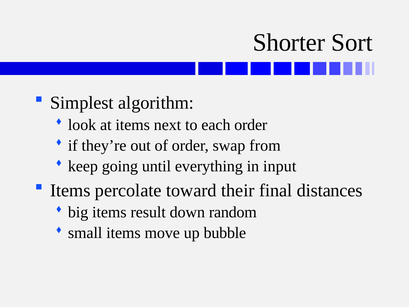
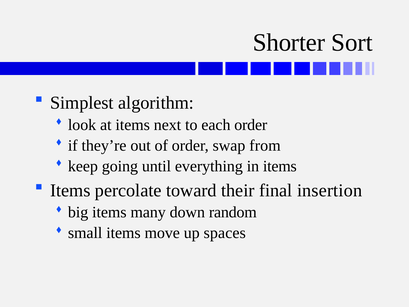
in input: input -> items (280, 166)
distances: distances -> insertion (330, 190)
result: result -> many (148, 212)
bubble: bubble -> spaces (225, 233)
